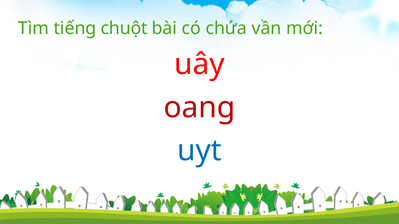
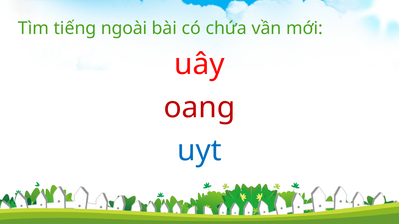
chuột: chuột -> ngoài (124, 28)
